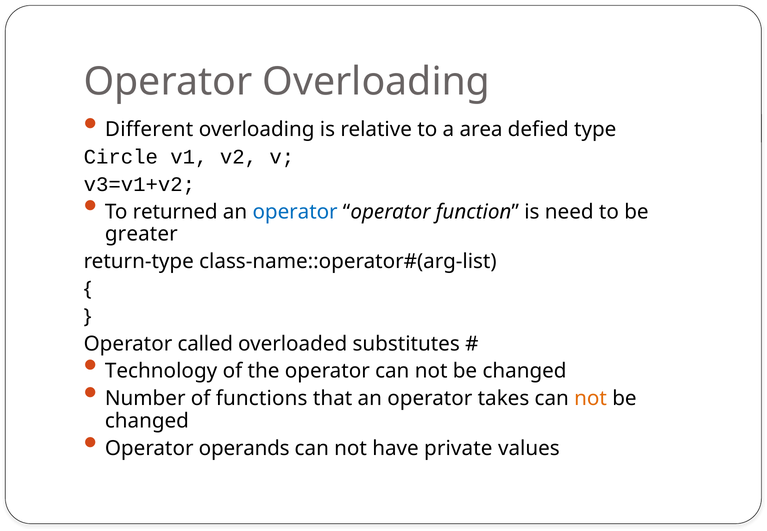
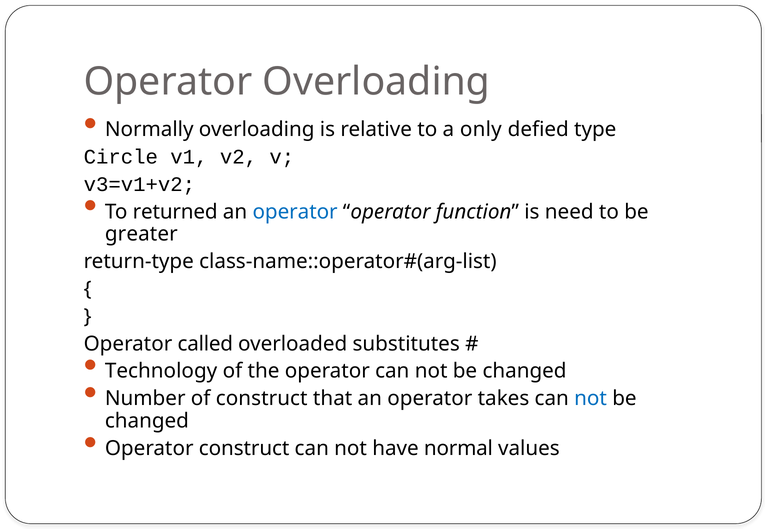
Different: Different -> Normally (149, 129)
area: area -> only (481, 129)
of functions: functions -> construct (262, 399)
not colour: orange -> blue (591, 399)
Operator operands: operands -> construct (244, 448)
private: private -> normal (458, 448)
